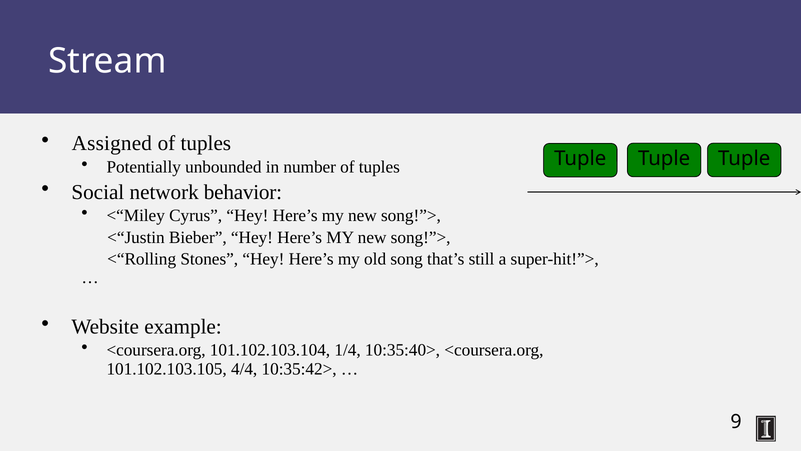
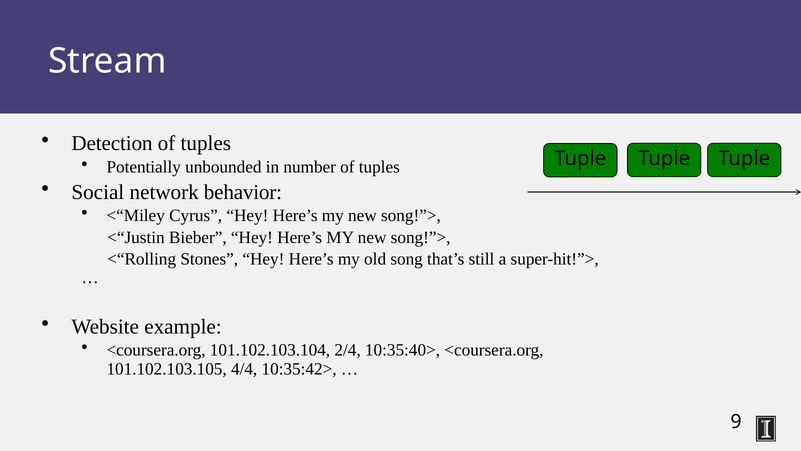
Assigned: Assigned -> Detection (112, 144)
1/4: 1/4 -> 2/4 (348, 350)
